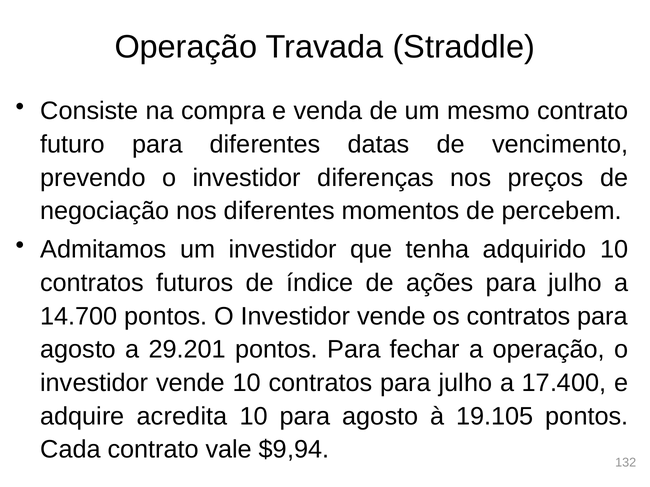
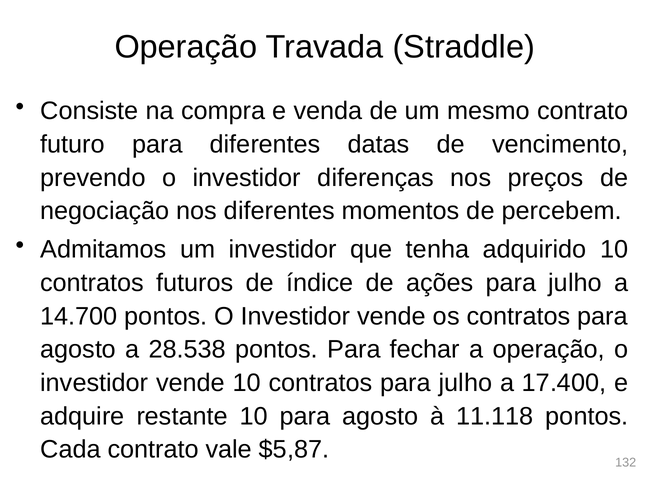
29.201: 29.201 -> 28.538 (187, 350)
acredita: acredita -> restante (182, 417)
19.105: 19.105 -> 11.118 (495, 417)
$9,94: $9,94 -> $5,87 (294, 450)
